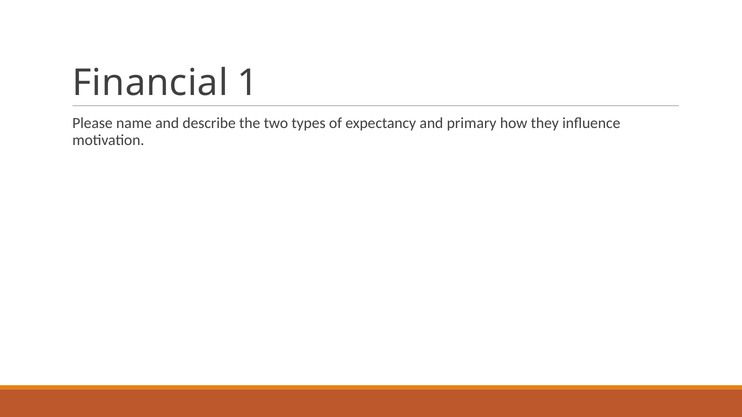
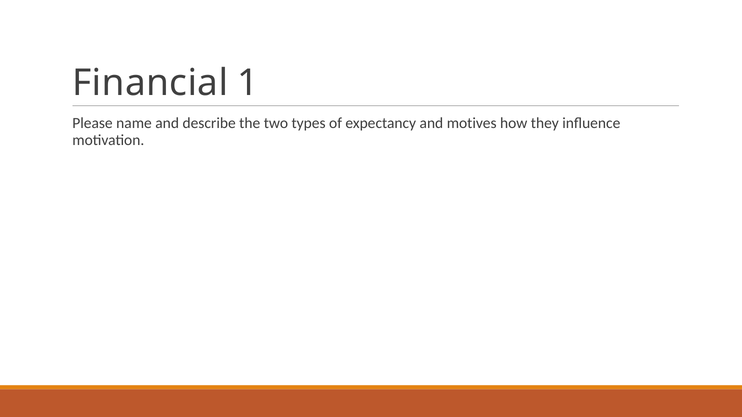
primary: primary -> motives (472, 123)
